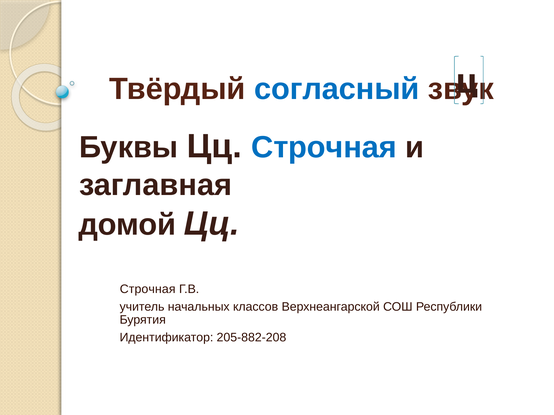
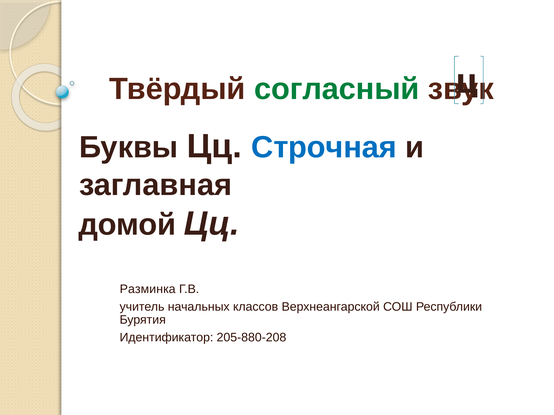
согласный colour: blue -> green (337, 89)
Строчная: Строчная -> Разминка (148, 290)
205-882-208: 205-882-208 -> 205-880-208 (251, 338)
